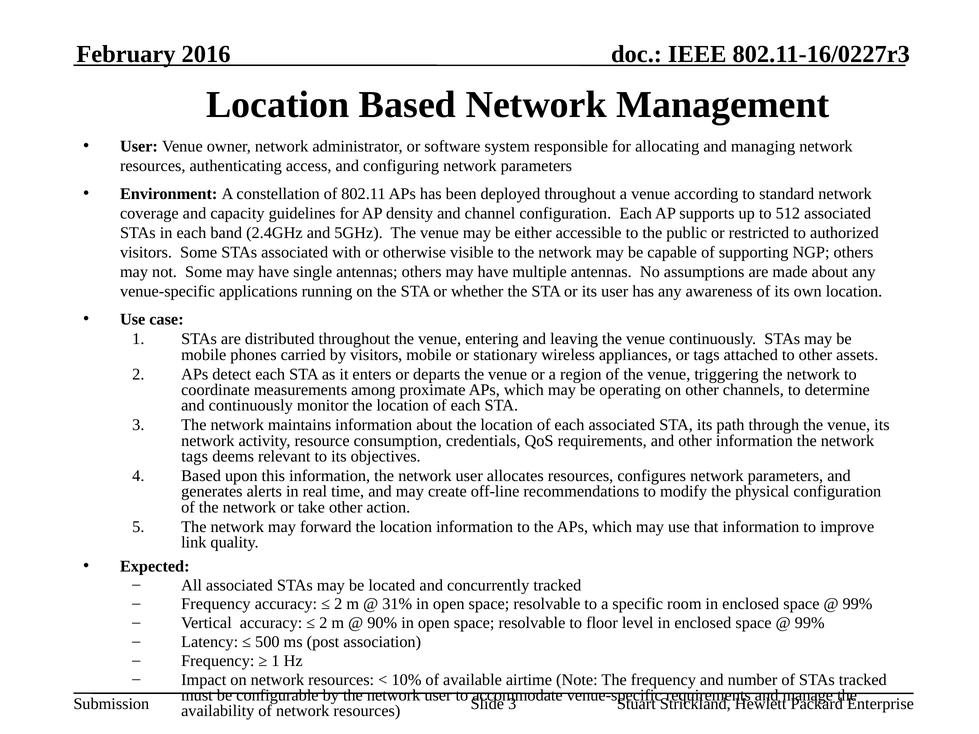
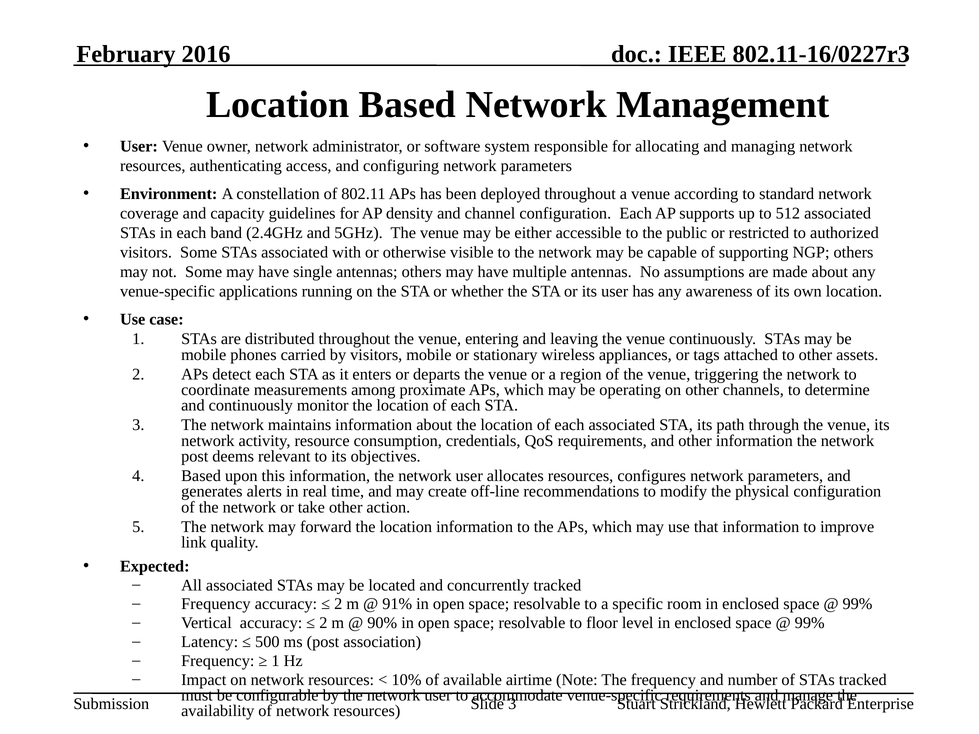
tags: tags -> post (195, 457)
31%: 31% -> 91% (397, 604)
